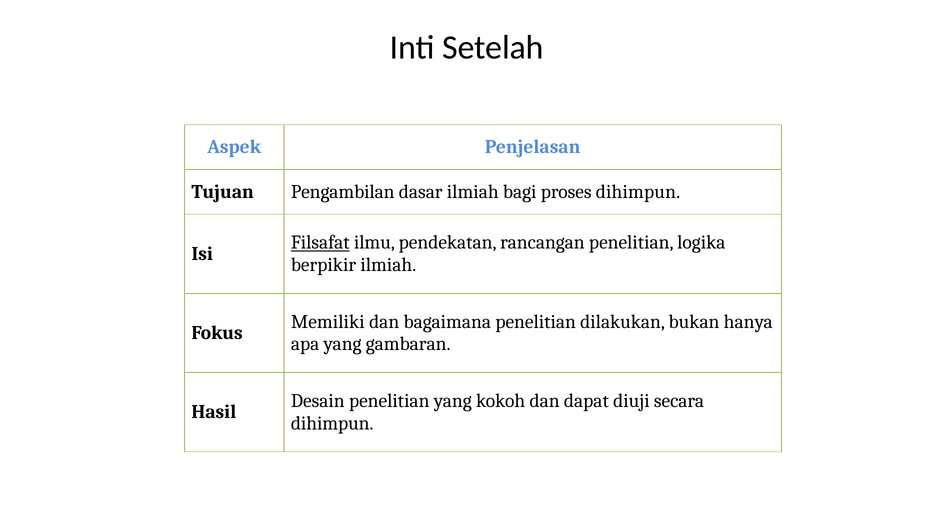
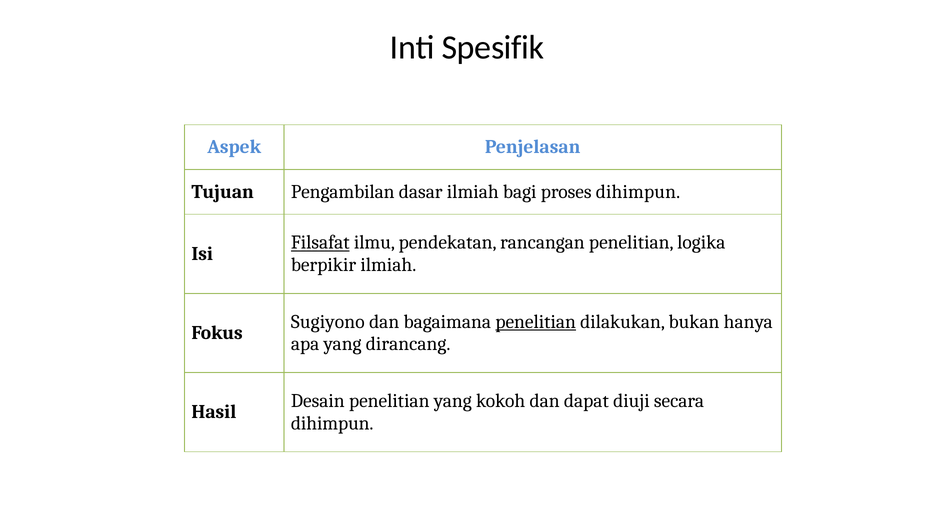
Setelah: Setelah -> Spesifik (493, 47)
Memiliki: Memiliki -> Sugiyono (328, 322)
penelitian underline: none -> present (536, 322)
gambaran: gambaran -> dirancang (408, 344)
